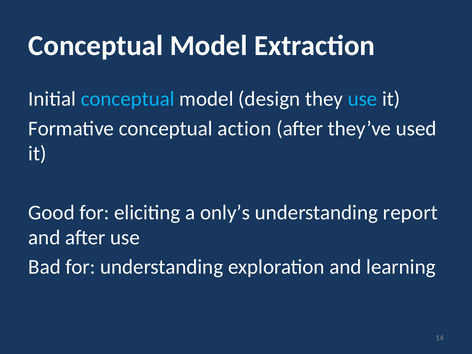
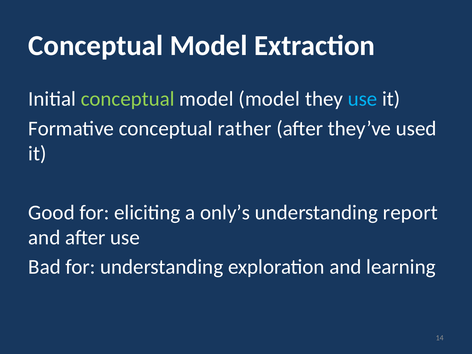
conceptual colour: light blue -> light green (128, 99)
model design: design -> model (269, 99)
action: action -> rather (244, 128)
